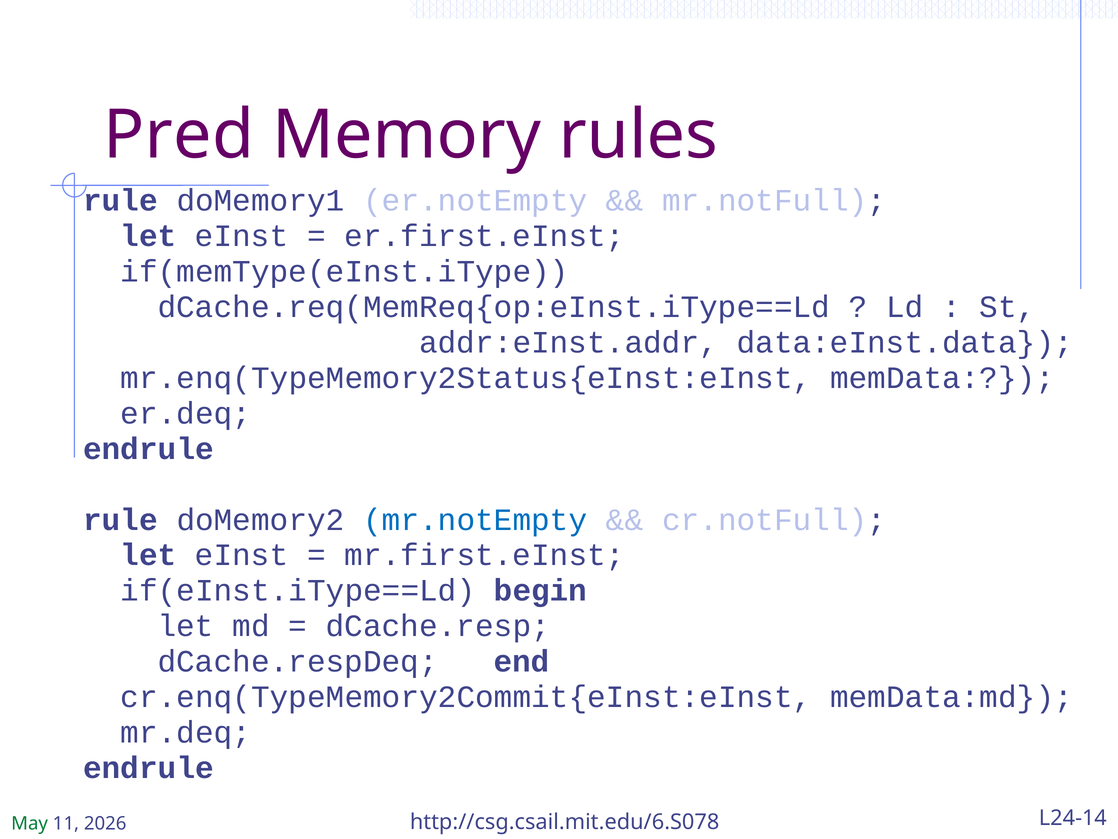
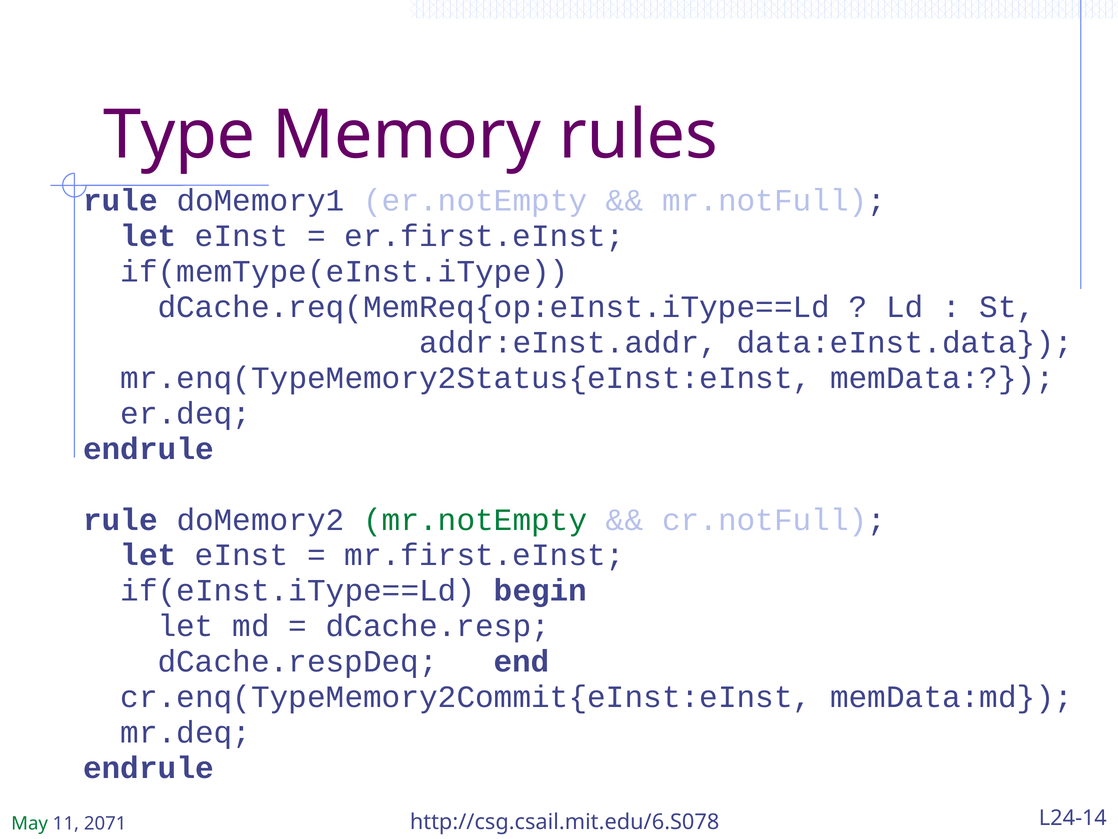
Pred: Pred -> Type (179, 135)
mr.notEmpty colour: blue -> green (475, 519)
2026: 2026 -> 2071 (105, 823)
